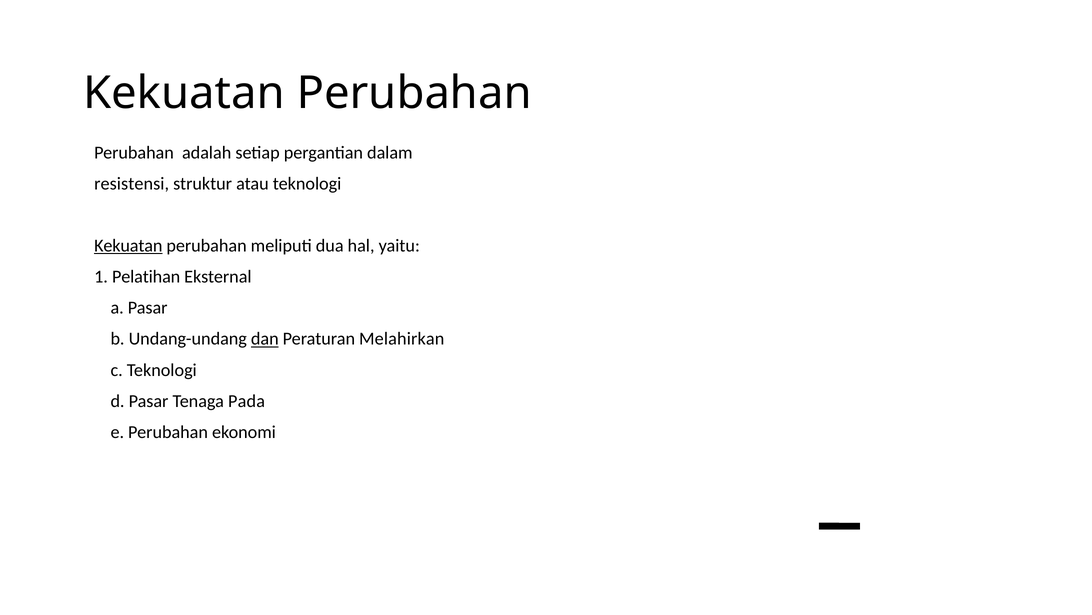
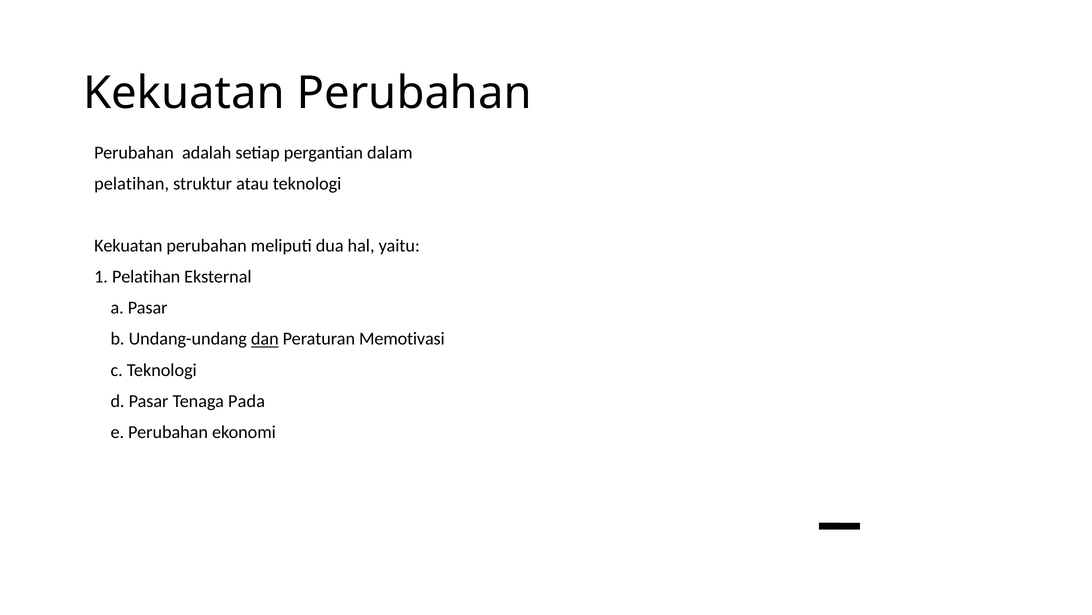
resistensi: resistensi -> pelatihan (132, 183)
Kekuatan underline: present -> none (128, 245)
Melahirkan: Melahirkan -> Memotivasi (402, 339)
